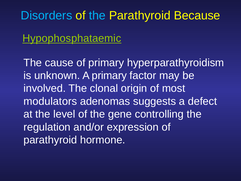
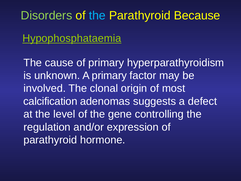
Disorders colour: light blue -> light green (46, 16)
Hypophosphataemic: Hypophosphataemic -> Hypophosphataemia (72, 38)
modulators: modulators -> calcification (50, 101)
